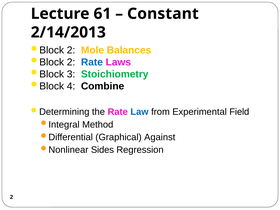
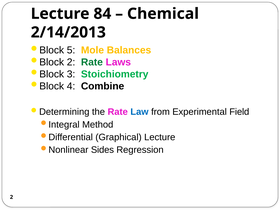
61: 61 -> 84 (102, 14)
Constant: Constant -> Chemical (163, 14)
2: 2 -> 5 (71, 50)
Rate colour: blue -> green (92, 62)
Graphical Against: Against -> Lecture (160, 137)
